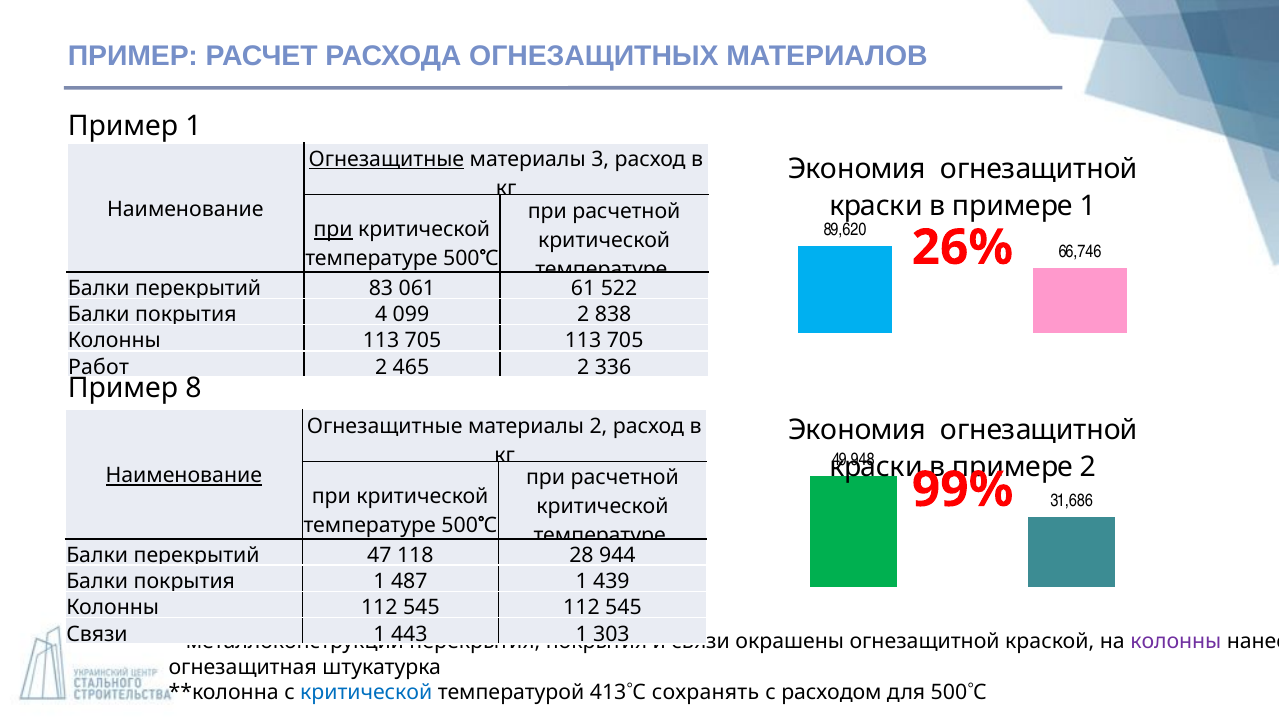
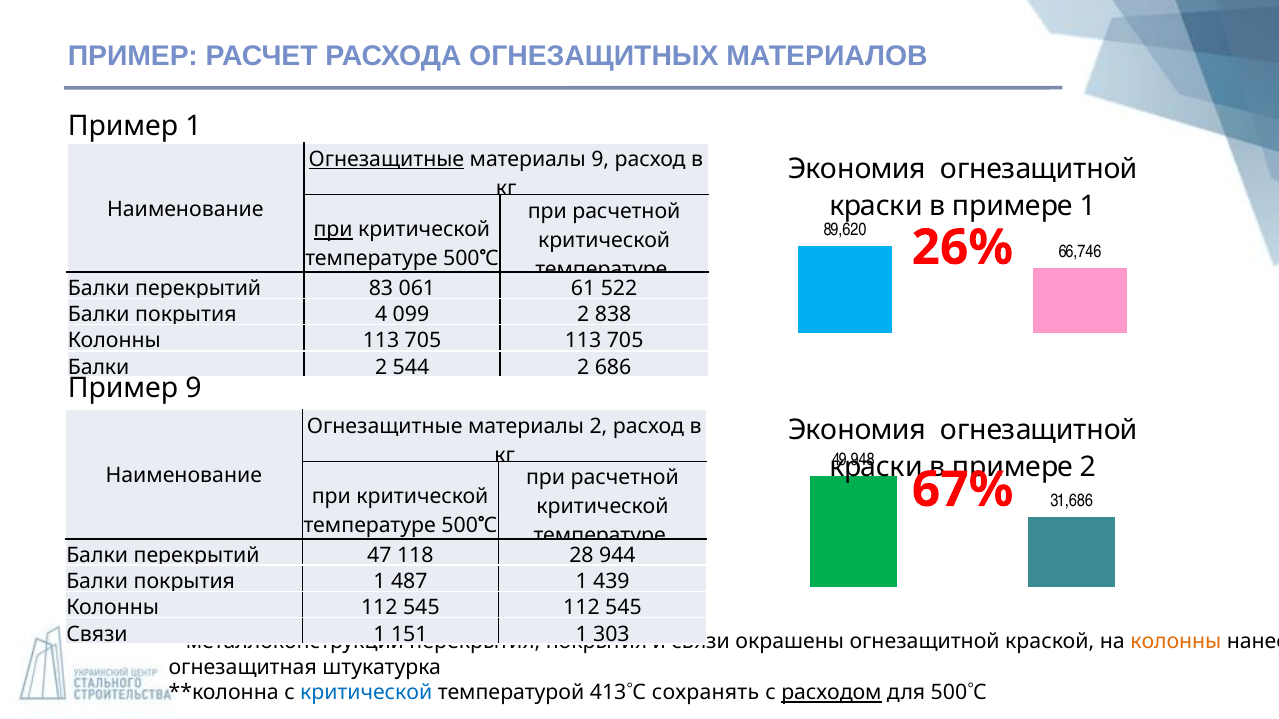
материалы 3: 3 -> 9 (600, 159)
Работ: Работ -> Балки (99, 367)
465: 465 -> 544 (411, 367)
336: 336 -> 686 (613, 367)
Пример 8: 8 -> 9 (193, 388)
Наименование underline: present -> none (184, 476)
99%: 99% -> 67% (963, 490)
443: 443 -> 151 (409, 634)
колонны colour: purple -> orange (1176, 642)
расходом underline: none -> present (831, 693)
